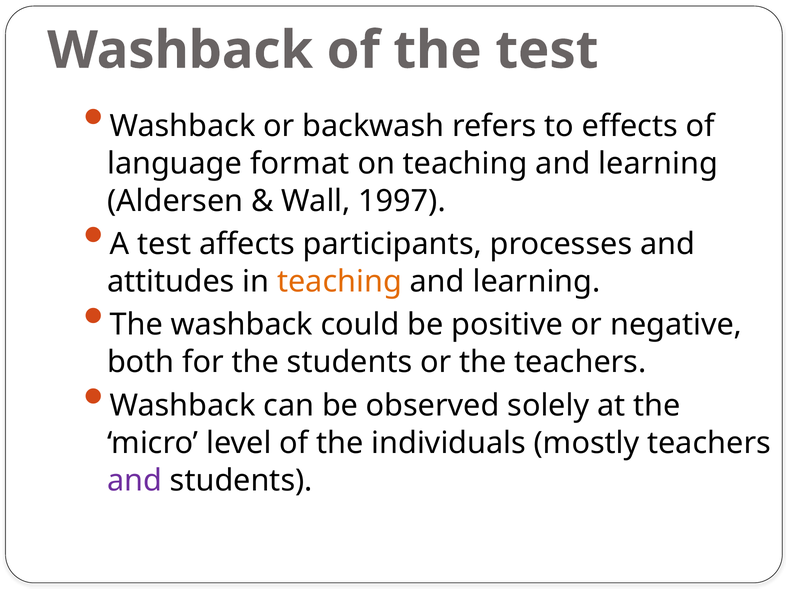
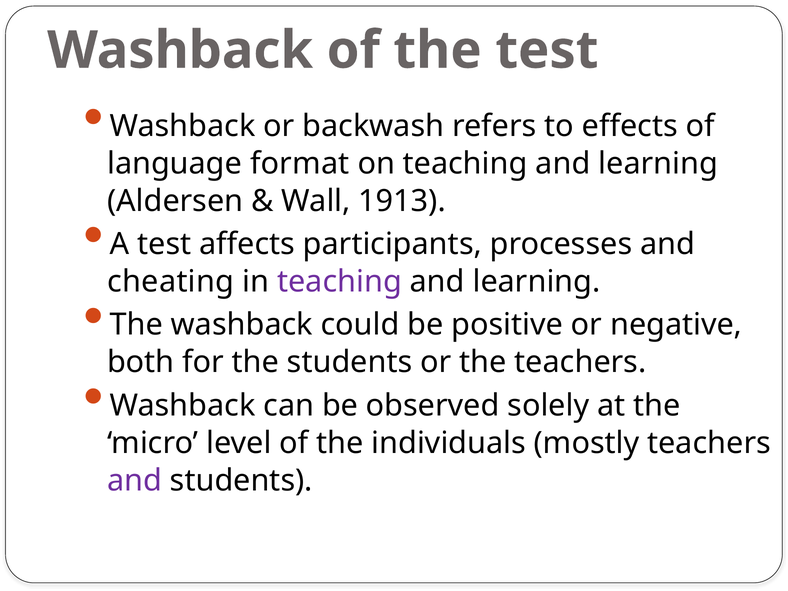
1997: 1997 -> 1913 (402, 201)
attitudes: attitudes -> cheating (171, 282)
teaching colour: orange -> purple (340, 282)
